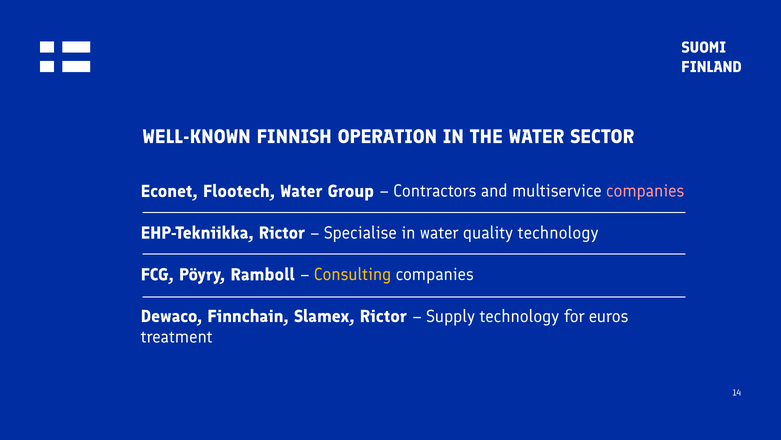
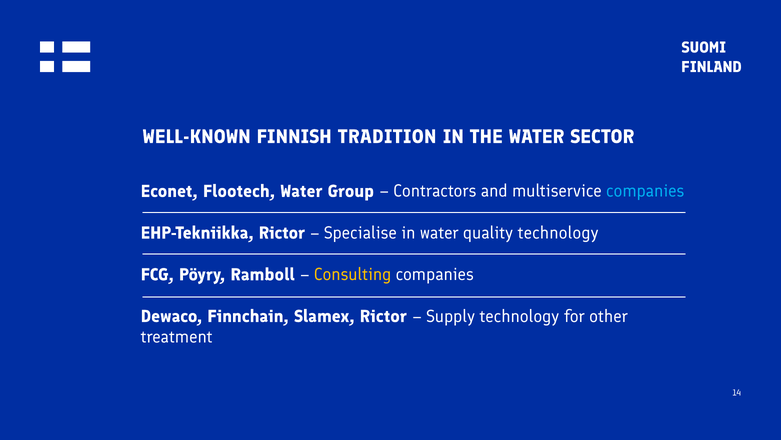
OPERATION: OPERATION -> TRADITION (387, 136)
companies colour: pink -> light blue (645, 191)
euros: euros -> other (608, 316)
